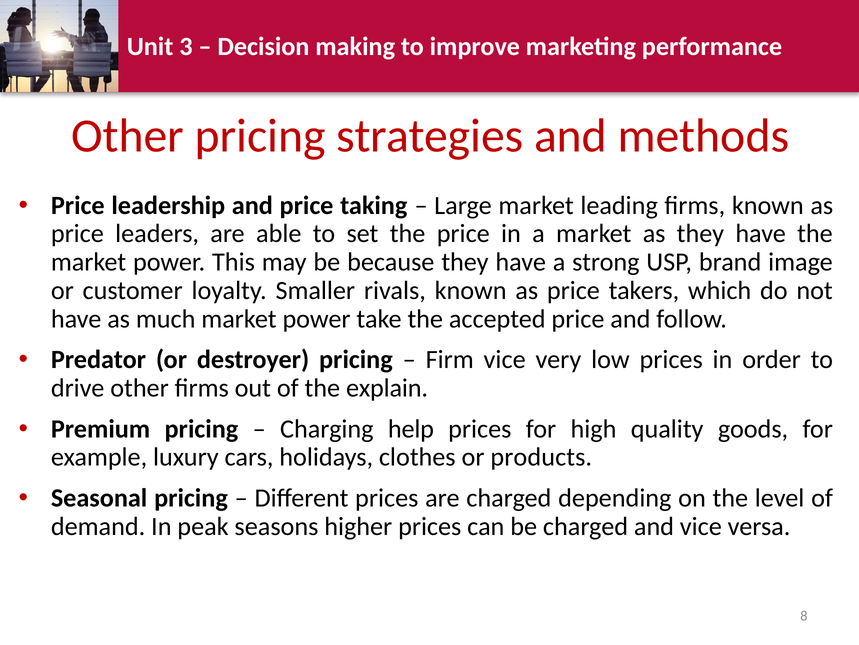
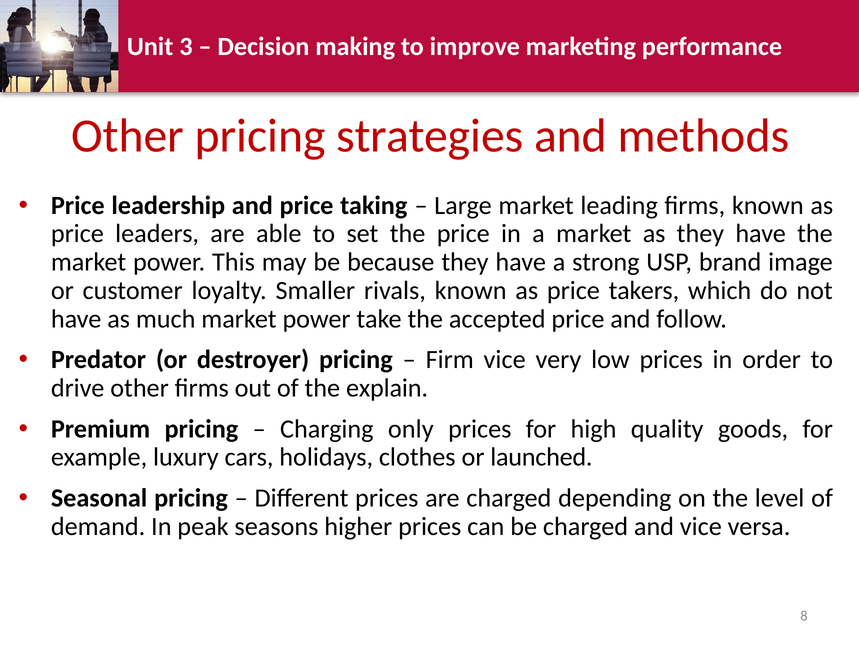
help: help -> only (411, 428)
products: products -> launched (541, 457)
